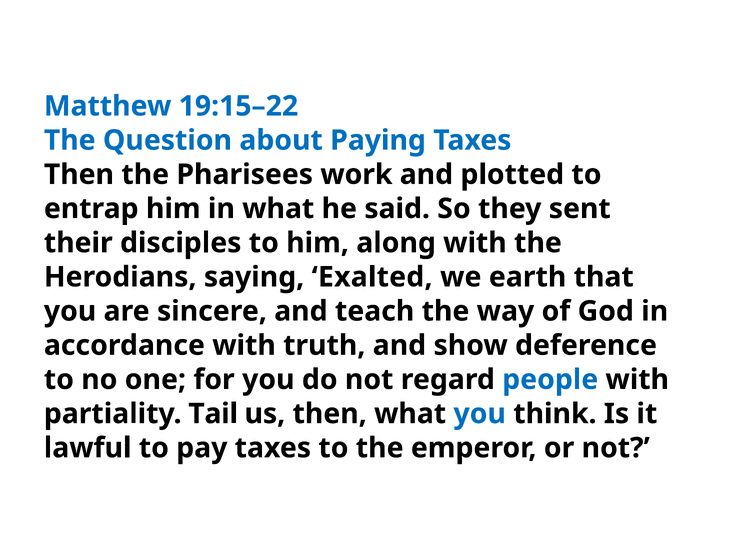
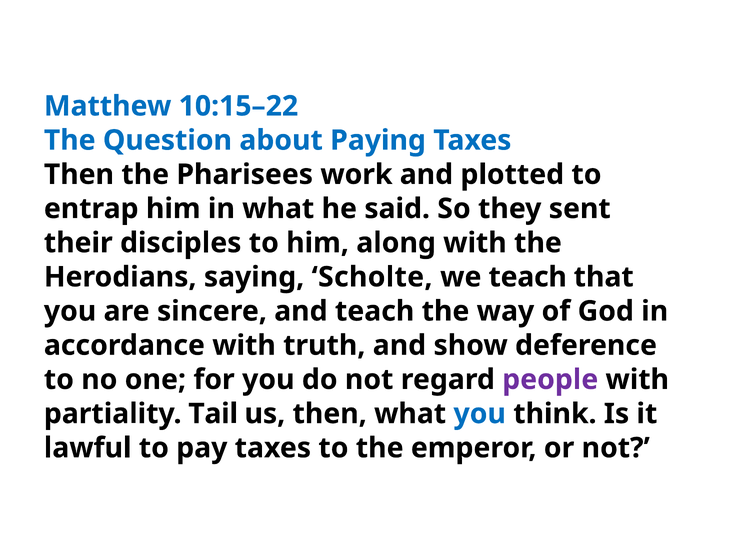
19:15–22: 19:15–22 -> 10:15–22 (238, 106)
Exalted: Exalted -> Scholte (372, 277)
we earth: earth -> teach (528, 277)
people colour: blue -> purple (550, 379)
